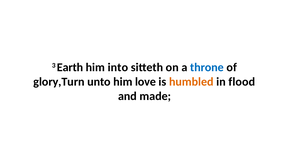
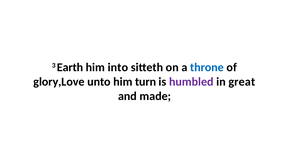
glory,Turn: glory,Turn -> glory,Love (59, 82)
love: love -> turn (146, 82)
humbled colour: orange -> purple (191, 82)
flood: flood -> great (242, 82)
